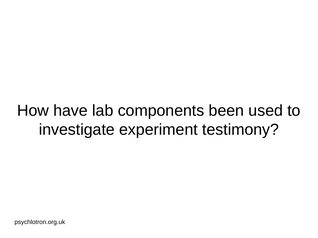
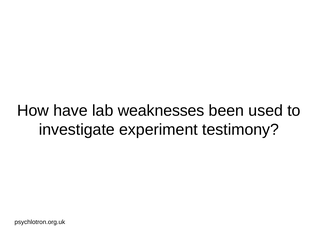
components: components -> weaknesses (161, 111)
